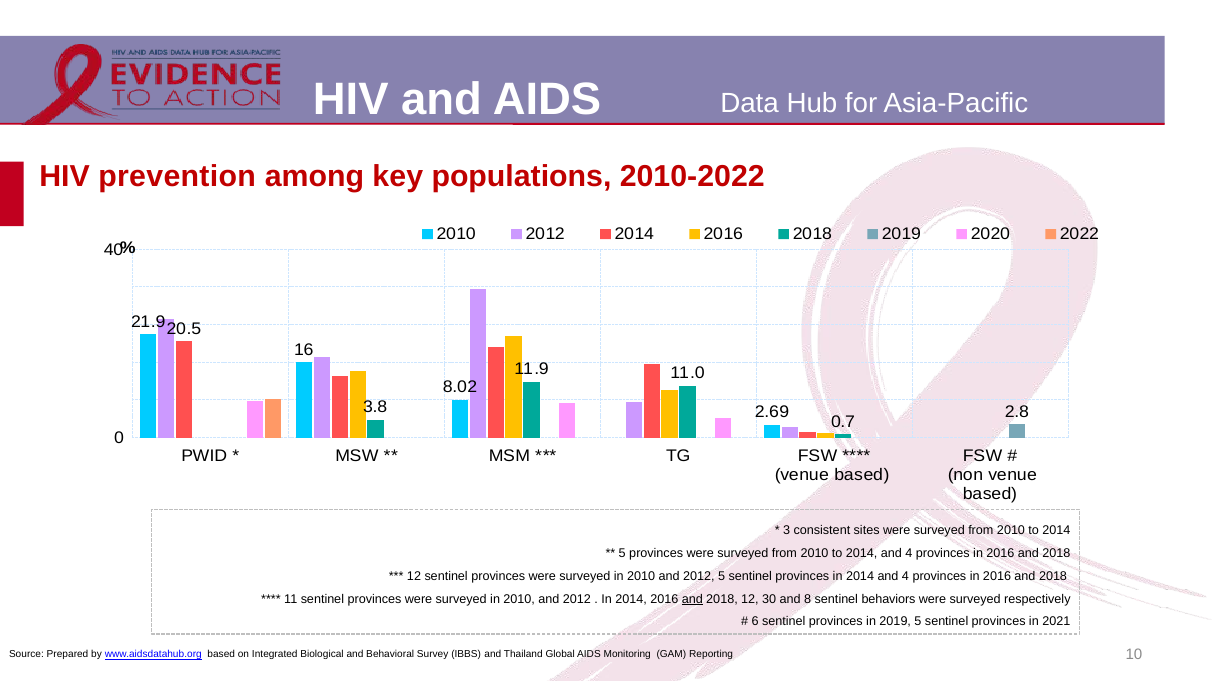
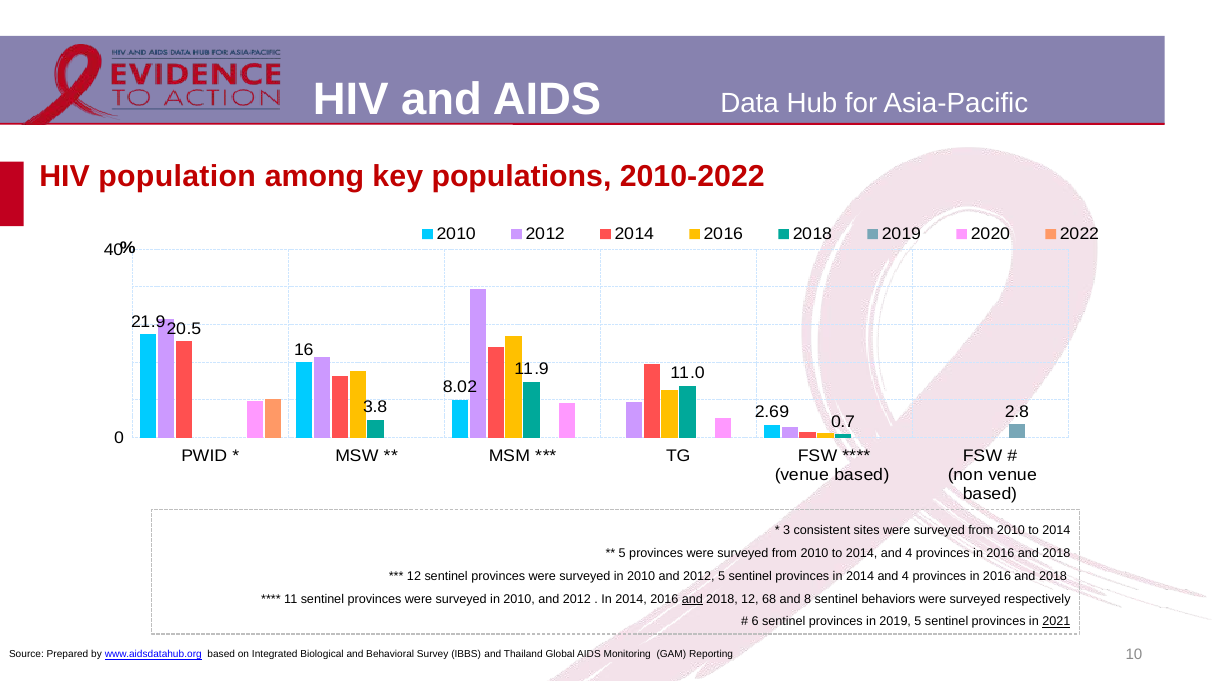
prevention: prevention -> population (177, 176)
30: 30 -> 68 (769, 600)
2021 underline: none -> present (1056, 622)
